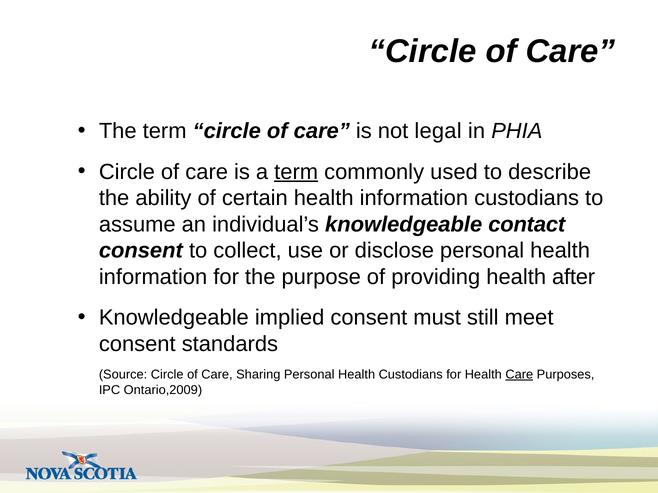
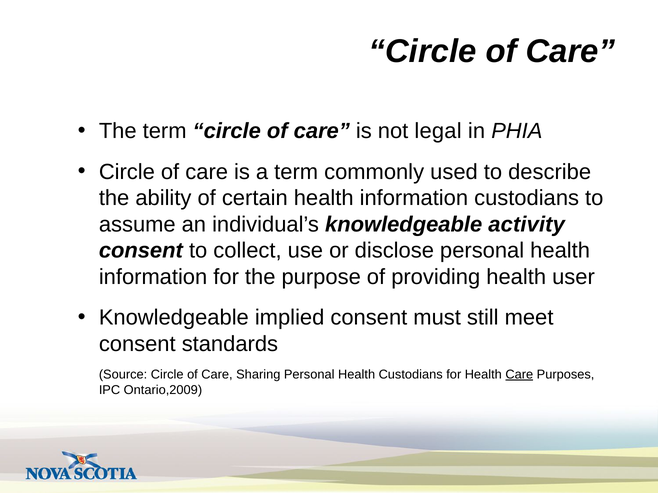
term underline: present -> none (296, 172)
contact: contact -> activity (527, 225)
after: after -> user (573, 277)
